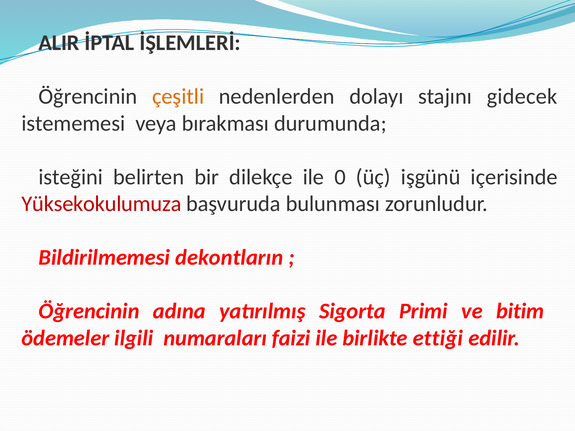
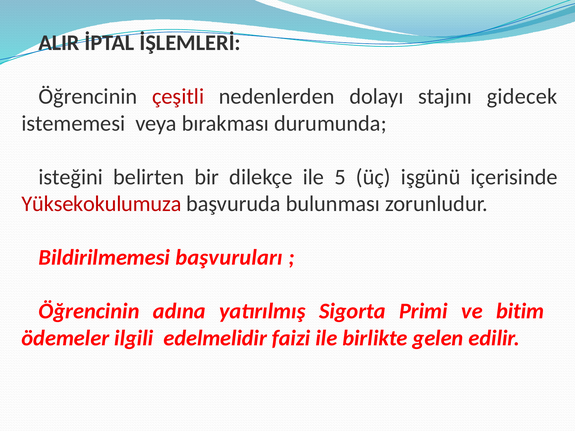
çeşitli colour: orange -> red (178, 97)
0: 0 -> 5 (340, 177)
dekontların: dekontların -> başvuruları (229, 258)
numaraları: numaraları -> edelmelidir (215, 338)
ettiği: ettiği -> gelen (438, 338)
